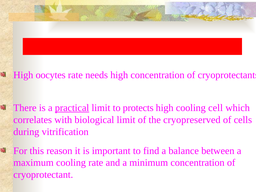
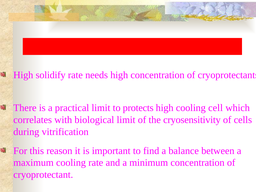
oocytes: oocytes -> solidify (51, 75)
practical underline: present -> none (72, 108)
cryopreserved: cryopreserved -> cryosensitivity (192, 120)
